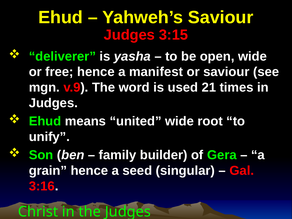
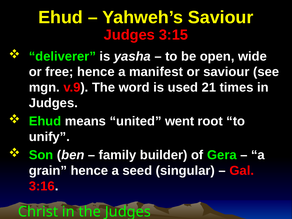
united wide: wide -> went (180, 121)
